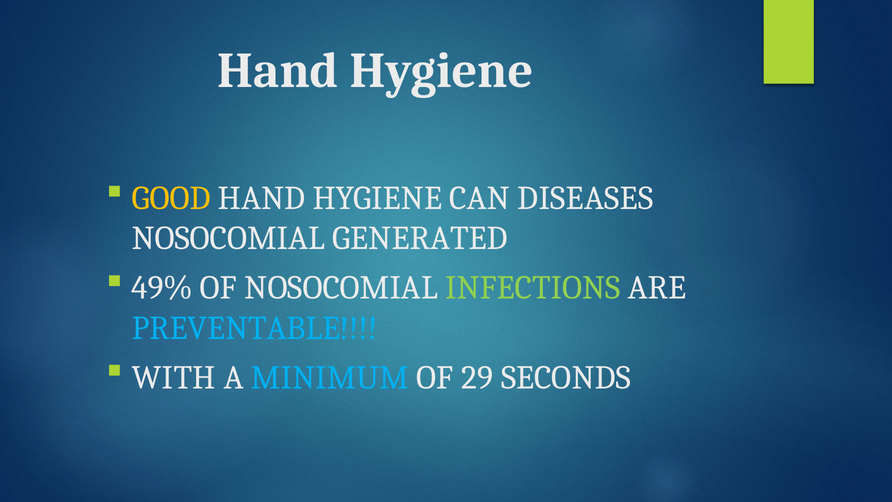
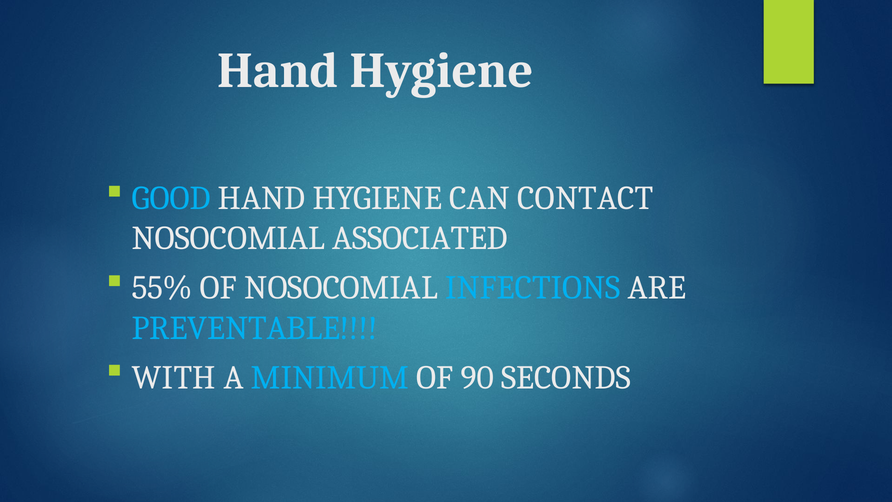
GOOD colour: yellow -> light blue (171, 198)
DISEASES: DISEASES -> CONTACT (585, 198)
GENERATED: GENERATED -> ASSOCIATED (420, 238)
49%: 49% -> 55% (162, 288)
INFECTIONS colour: light green -> light blue (533, 288)
29: 29 -> 90 (477, 377)
